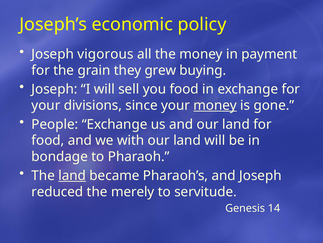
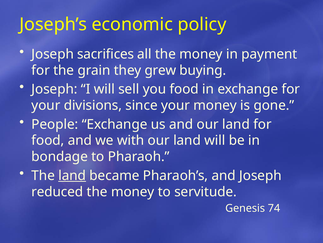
vigorous: vigorous -> sacrifices (106, 54)
money underline: present -> none (215, 105)
reduced the merely: merely -> money (133, 191)
14: 14 -> 74 (274, 208)
